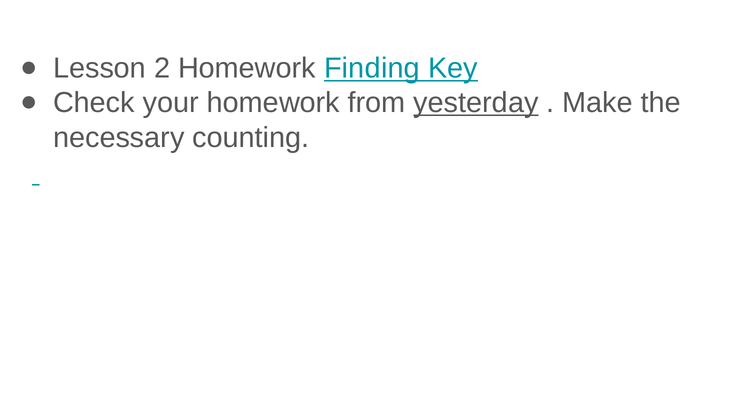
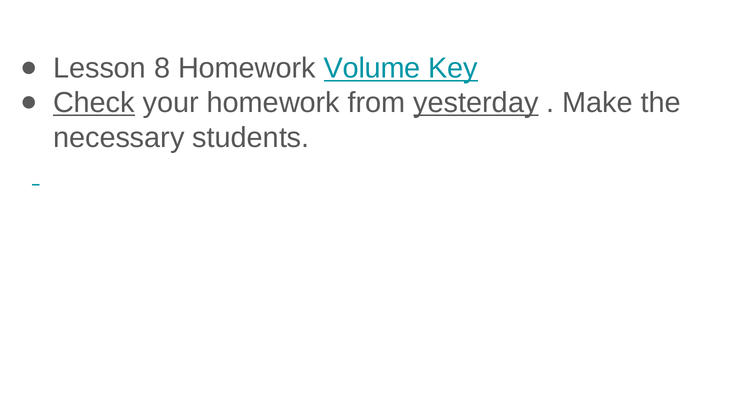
2: 2 -> 8 (162, 68)
Finding: Finding -> Volume (372, 68)
Check underline: none -> present (94, 103)
counting: counting -> students (251, 137)
